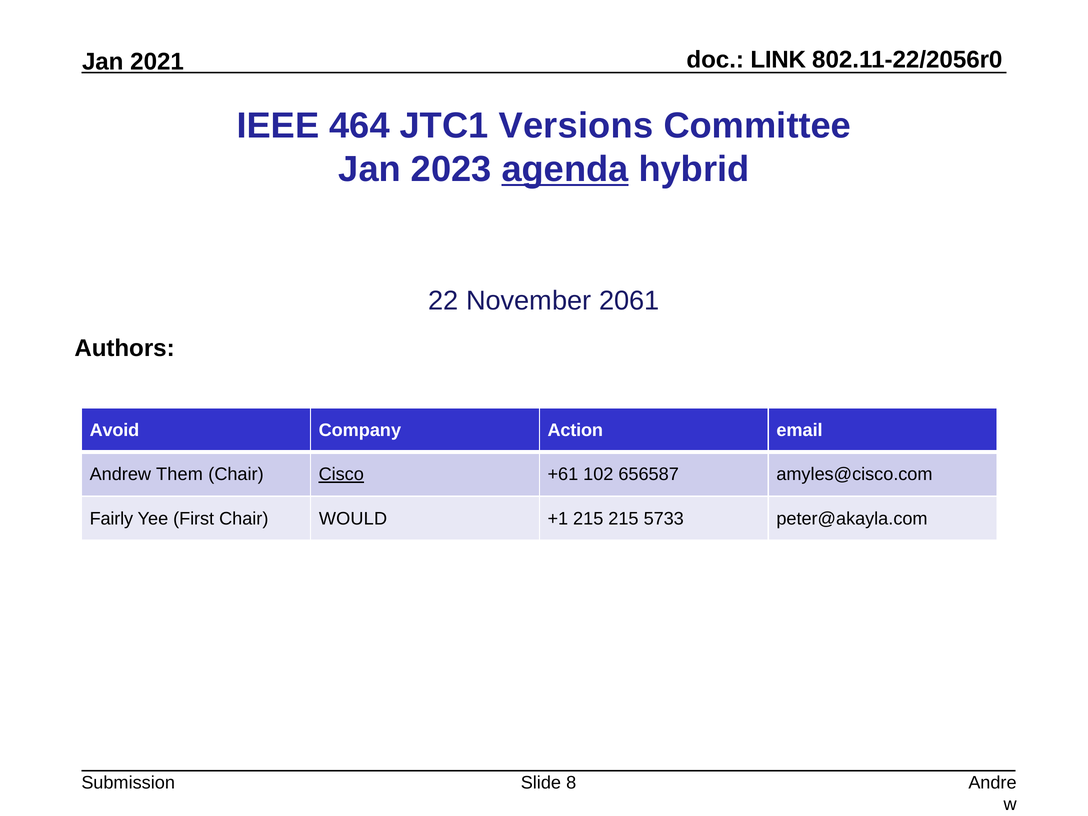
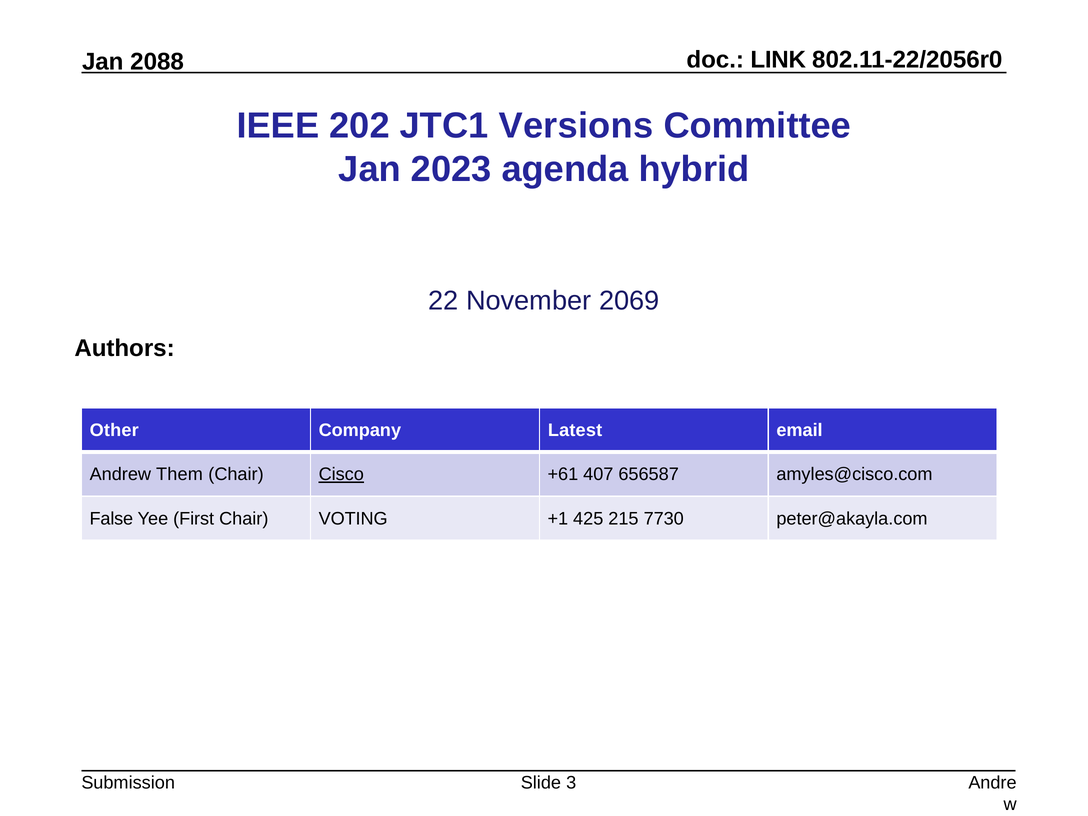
2021: 2021 -> 2088 (157, 62)
464: 464 -> 202 (360, 126)
agenda underline: present -> none (565, 169)
2061: 2061 -> 2069 (629, 301)
Avoid: Avoid -> Other (114, 430)
Action: Action -> Latest (575, 430)
102: 102 -> 407 (598, 474)
Fairly: Fairly -> False (111, 519)
WOULD: WOULD -> VOTING (353, 519)
+1 215: 215 -> 425 (588, 519)
5733: 5733 -> 7730 (664, 519)
8: 8 -> 3 (571, 783)
